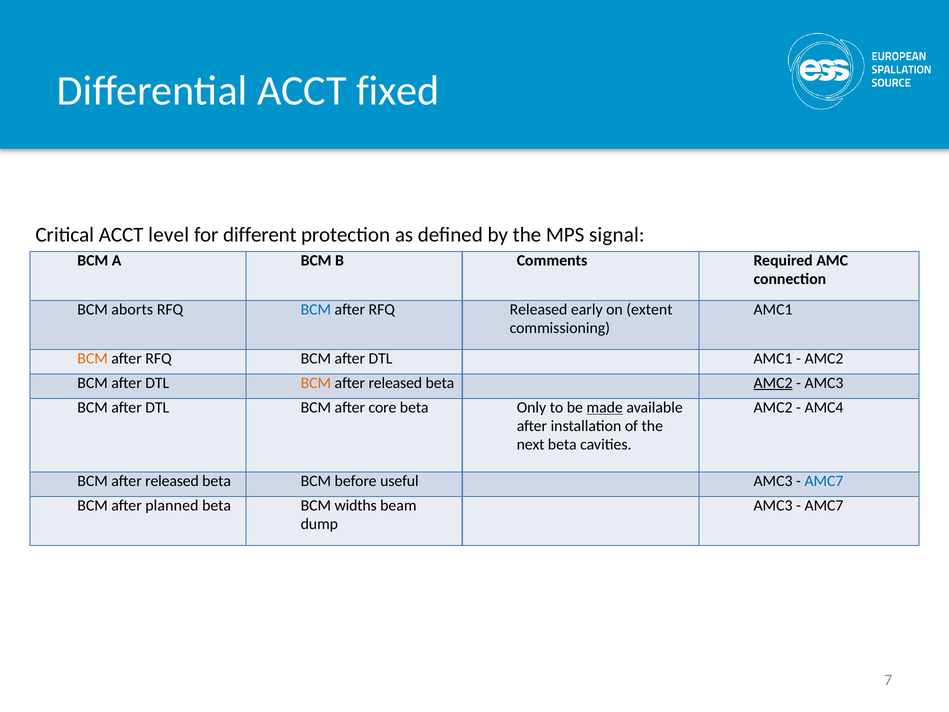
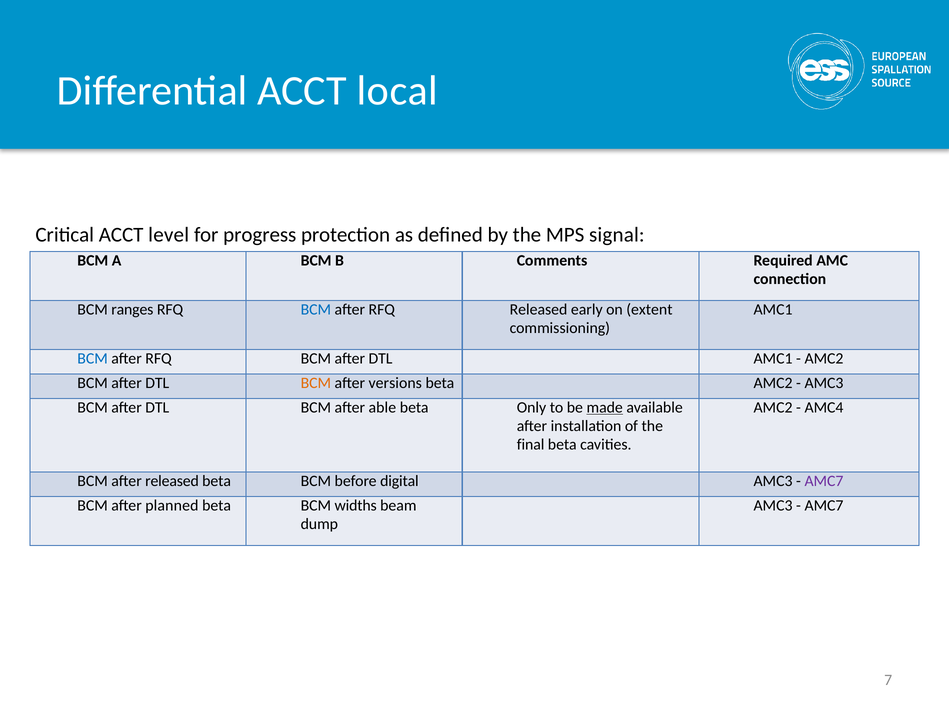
fixed: fixed -> local (397, 91)
different: different -> progress (260, 235)
aborts: aborts -> ranges (132, 309)
BCM colour: orange -> blue (93, 358)
released: released -> versions (395, 383)
AMC2 underline: present -> none (773, 383)
core: core -> able (382, 407)
next: next -> final (531, 444)
useful: useful -> digital (399, 481)
AMC7 colour: blue -> purple (824, 481)
